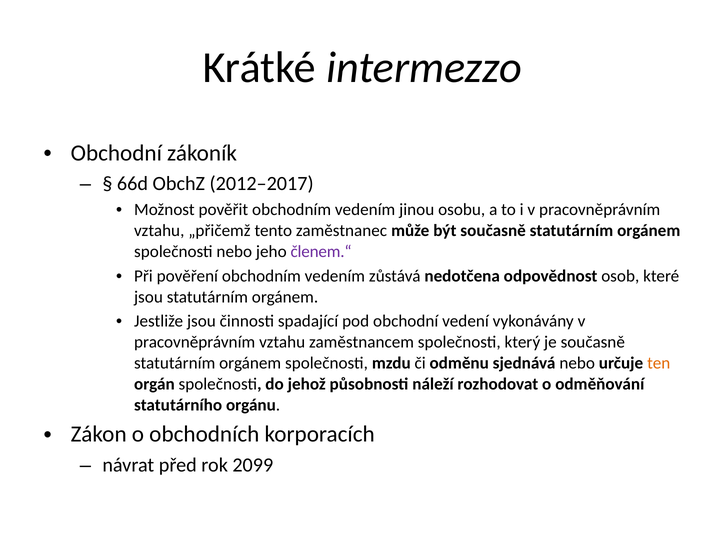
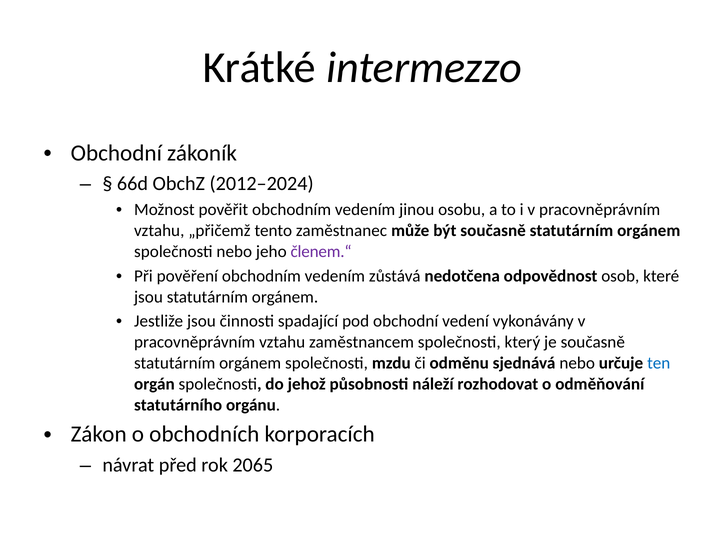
2012–2017: 2012–2017 -> 2012–2024 (262, 183)
ten colour: orange -> blue (659, 363)
2099: 2099 -> 2065 (253, 465)
